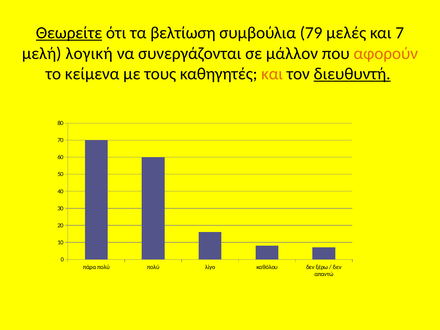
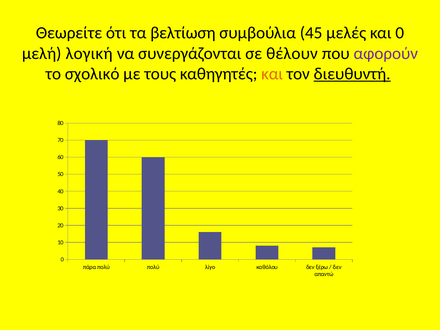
Θεωρείτε underline: present -> none (69, 33)
79: 79 -> 45 (311, 33)
και 7: 7 -> 0 (400, 33)
μάλλον: μάλλον -> θέλουν (292, 53)
αφορούν colour: orange -> purple (386, 53)
κείμενα: κείμενα -> σχολικό (92, 74)
